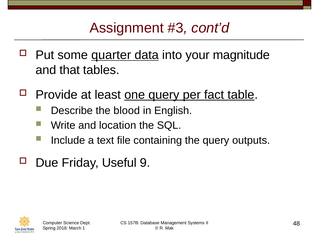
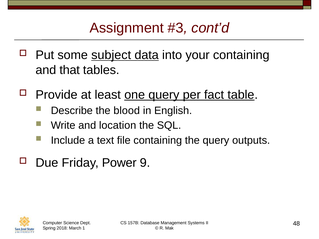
quarter: quarter -> subject (111, 55)
your magnitude: magnitude -> containing (241, 55)
Useful: Useful -> Power (119, 163)
